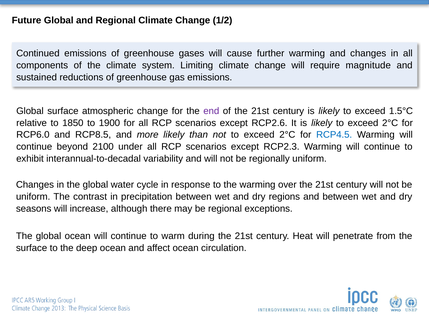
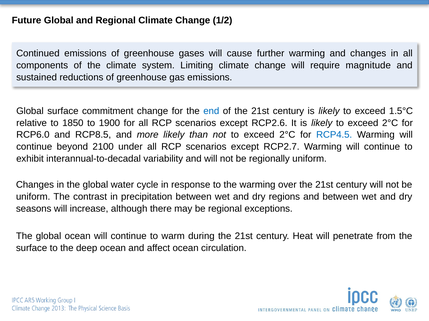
atmospheric: atmospheric -> commitment (108, 111)
end colour: purple -> blue (211, 111)
RCP2.3: RCP2.3 -> RCP2.7 (282, 147)
